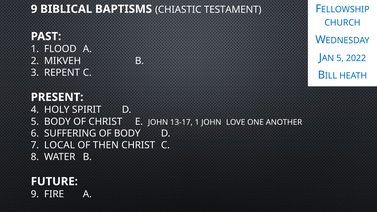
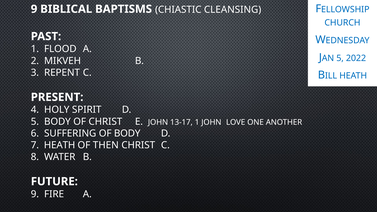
TESTAMENT: TESTAMENT -> CLEANSING (233, 10)
7 LOCAL: LOCAL -> HEATH (60, 145)
